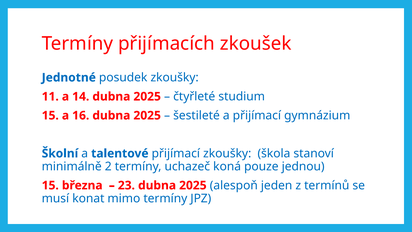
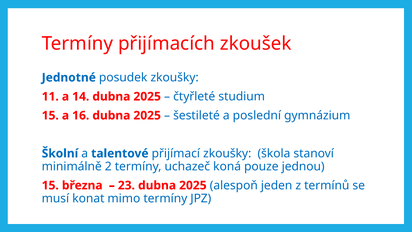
a přijímací: přijímací -> poslední (257, 115)
